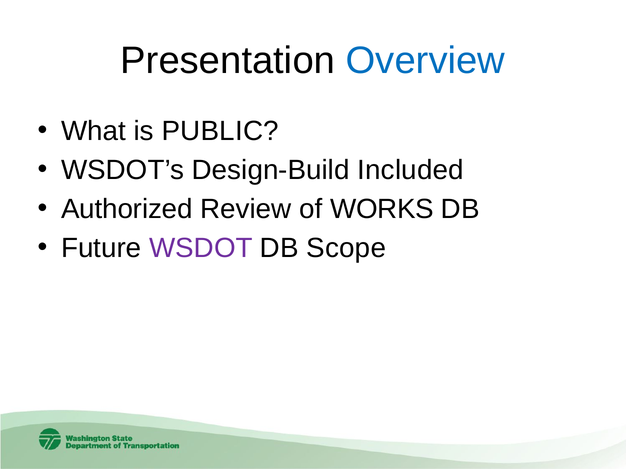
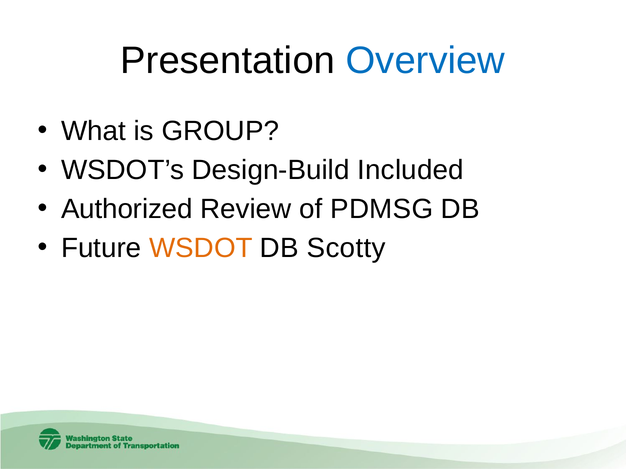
PUBLIC: PUBLIC -> GROUP (220, 131)
WORKS: WORKS -> PDMSG (382, 209)
WSDOT colour: purple -> orange (201, 248)
Scope: Scope -> Scotty (346, 248)
